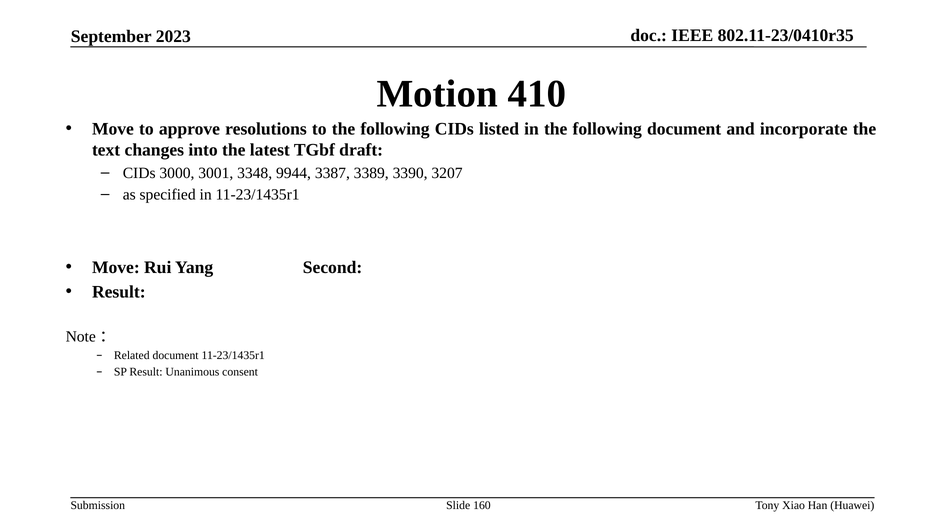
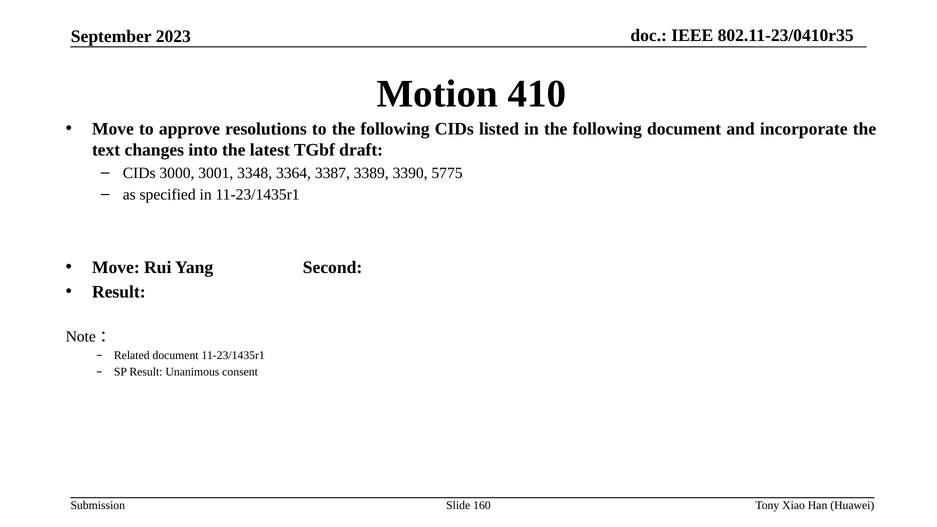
9944: 9944 -> 3364 (294, 173)
3207: 3207 -> 5775 (447, 173)
